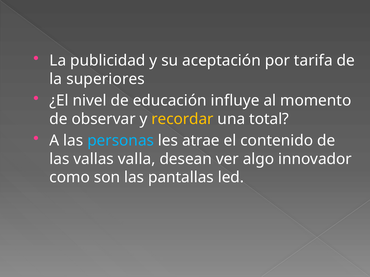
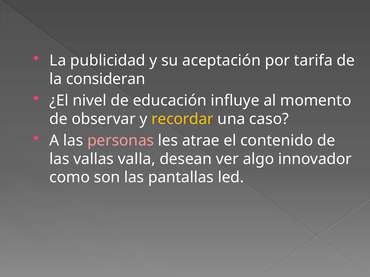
superiores: superiores -> consideran (106, 79)
total: total -> caso (269, 119)
personas colour: light blue -> pink (121, 141)
